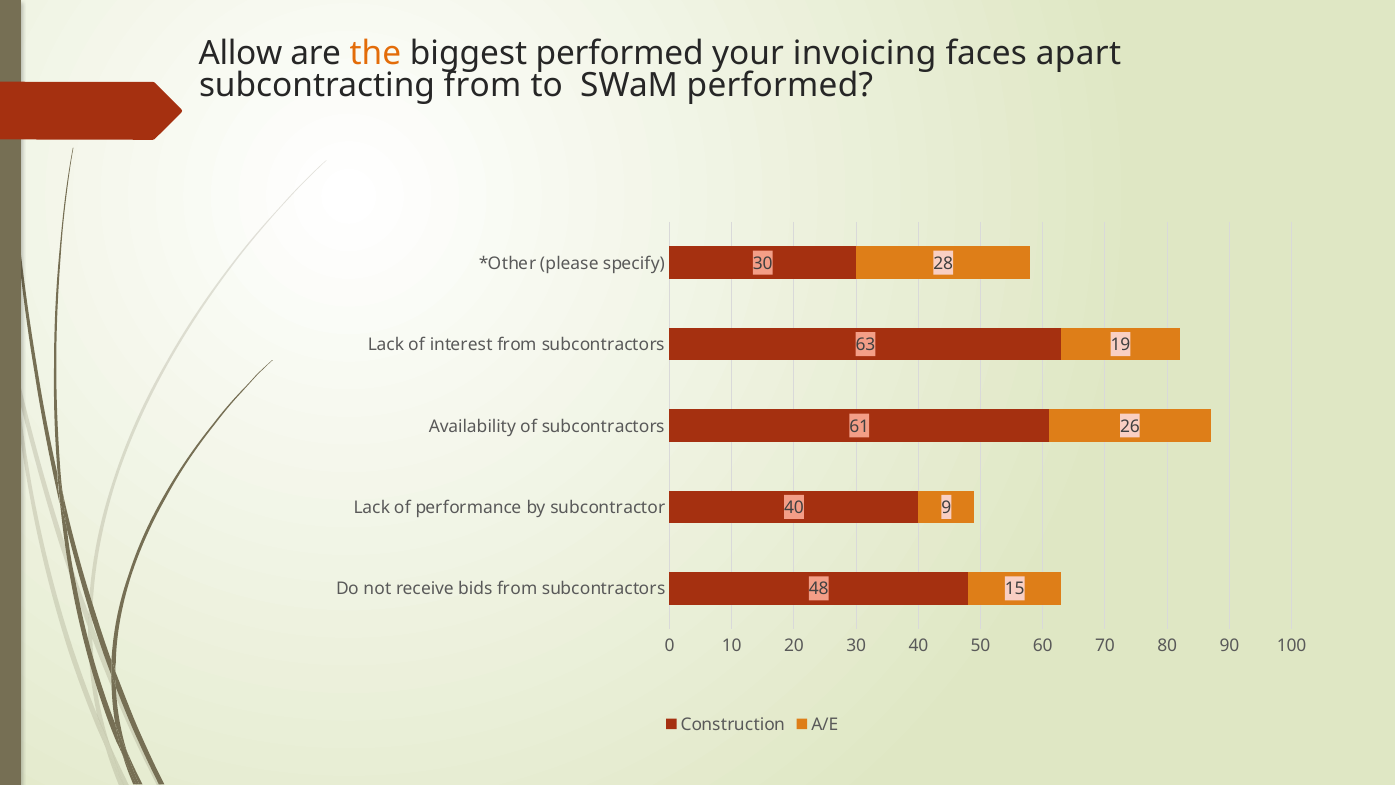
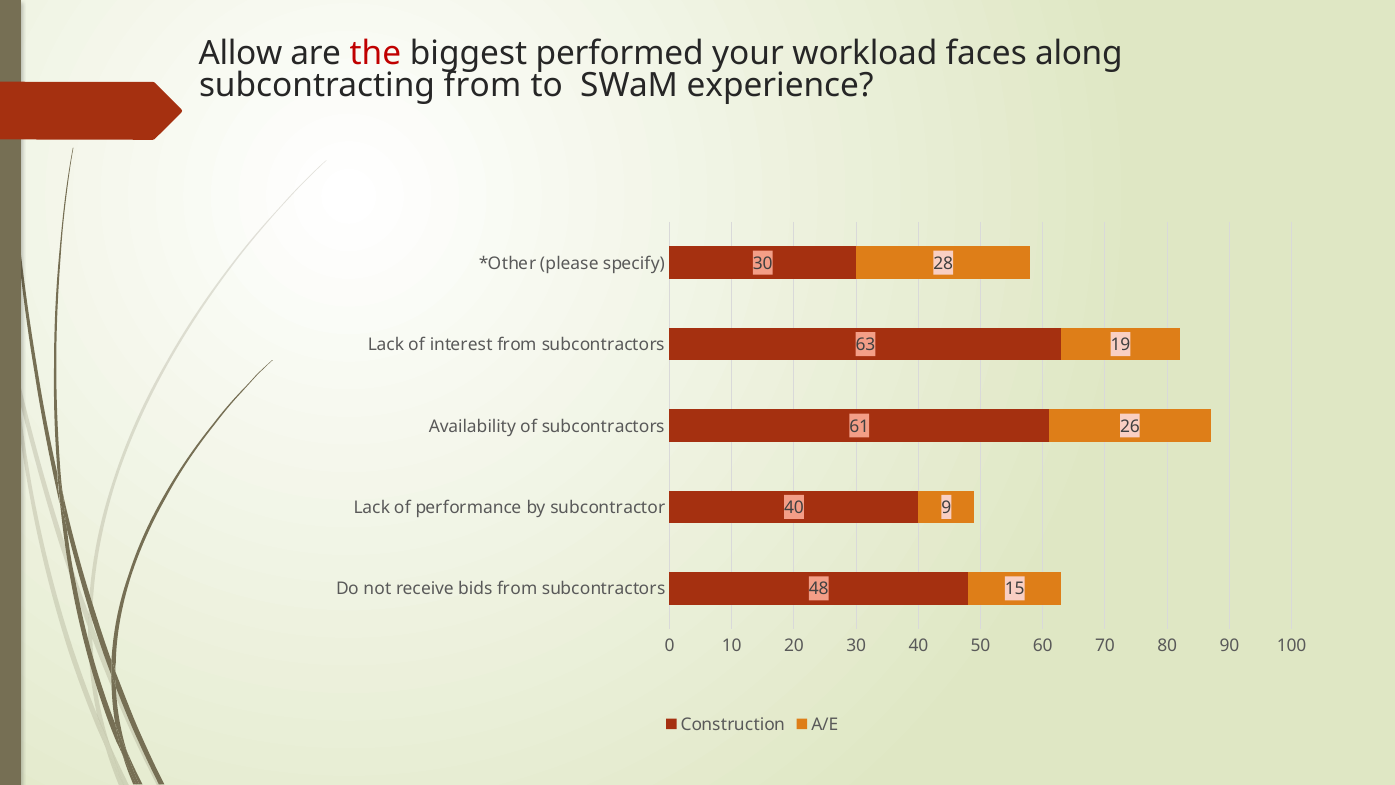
the colour: orange -> red (375, 54)
invoicing: invoicing -> workload (865, 54)
apart: apart -> along (1079, 54)
SWaM performed: performed -> experience (780, 86)
